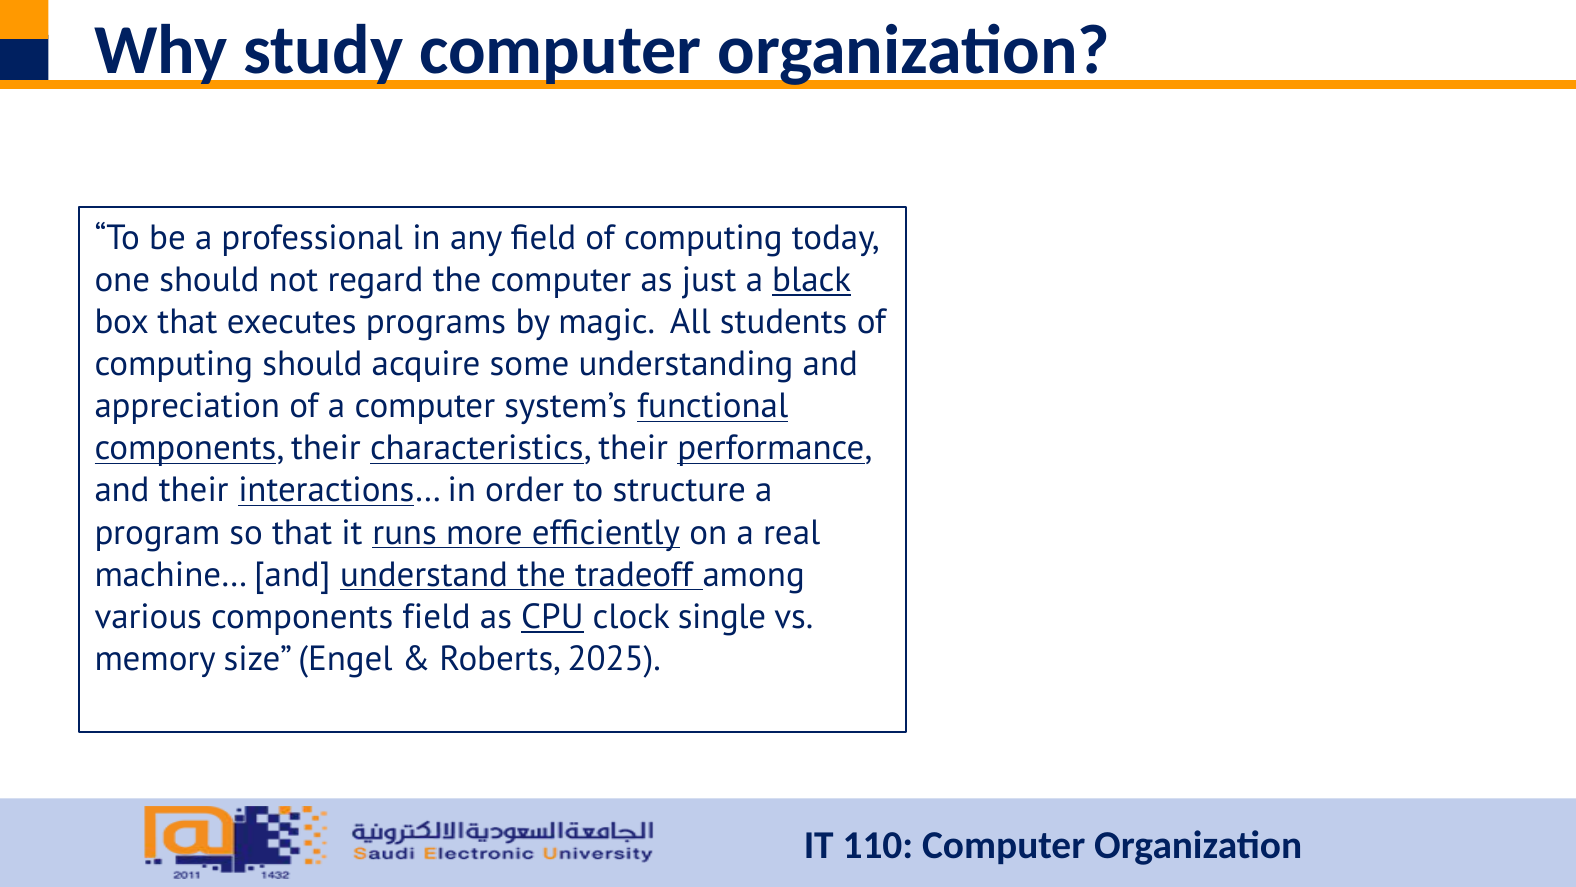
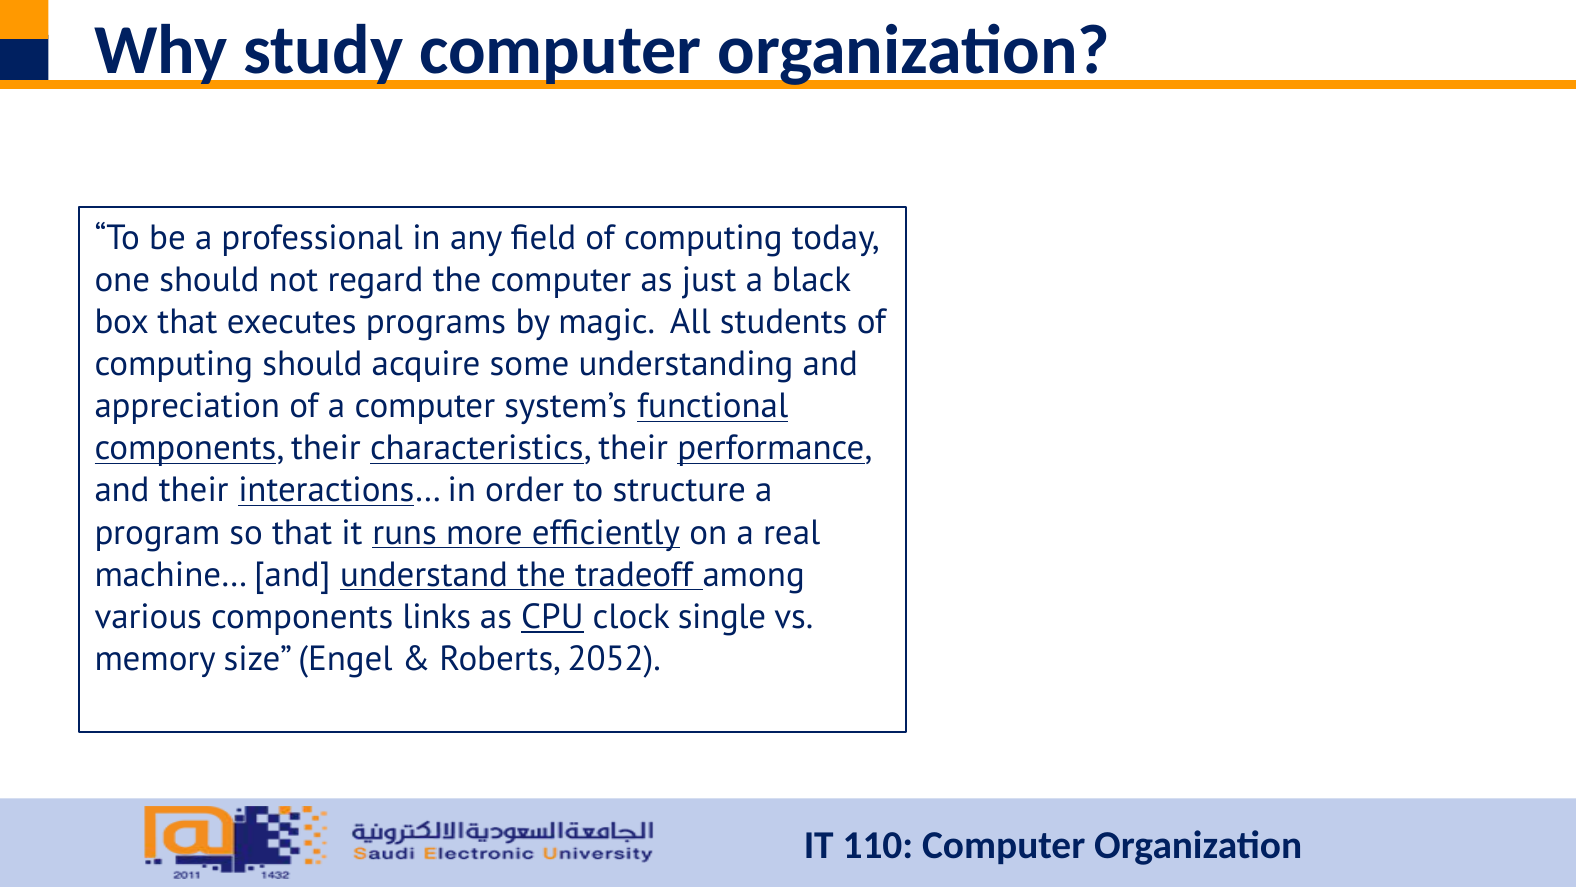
black underline: present -> none (812, 280)
components field: field -> links (437, 616)
2025: 2025 -> 2052 (614, 658)
